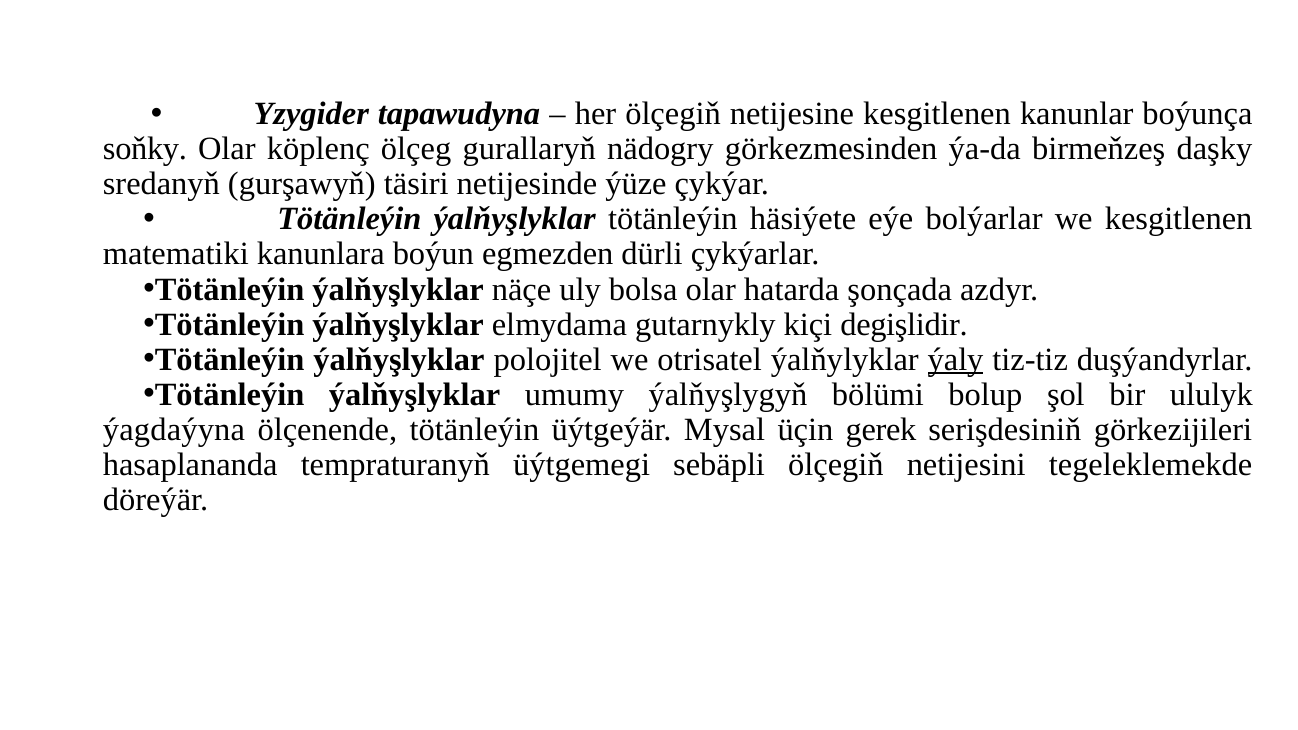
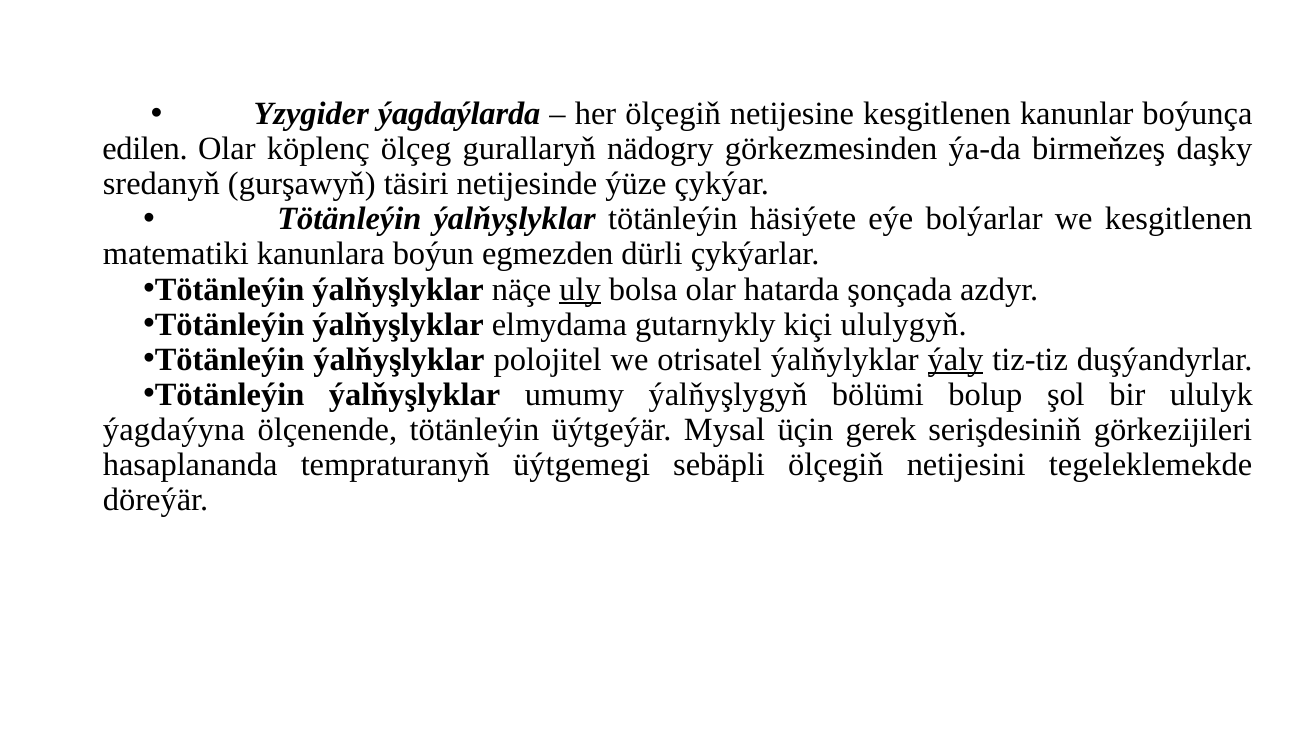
tapawudyna: tapawudyna -> ýagdaýlarda (459, 114)
soňky: soňky -> edilen (145, 149)
uly underline: none -> present (580, 289)
degişlidir: degişlidir -> ululygyň (904, 324)
